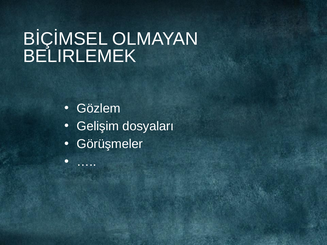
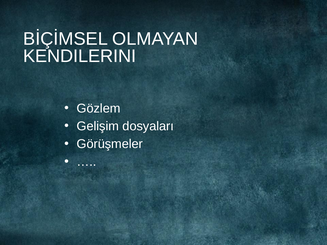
BELIRLEMEK: BELIRLEMEK -> KENDILERINI (80, 56)
